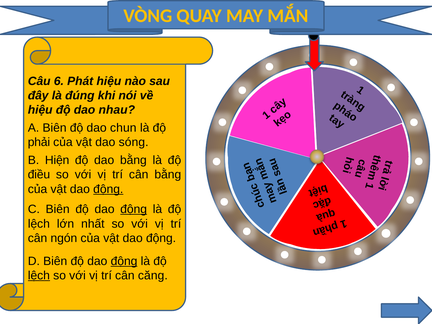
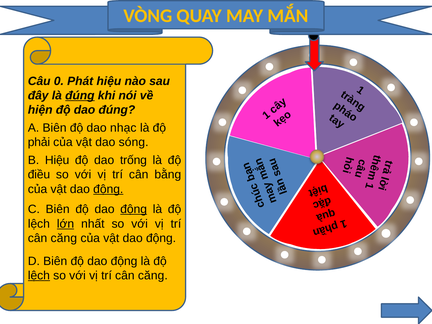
6: 6 -> 0 (59, 81)
đúng underline: none -> present (80, 95)
hiệu: hiệu -> hiện (40, 110)
dao nhau: nhau -> đúng (117, 110)
chun: chun -> nhạc (123, 128)
B Hiện: Hiện -> Hiệu (57, 160)
dao bằng: bằng -> trống (133, 160)
lớn underline: none -> present (66, 224)
ngón: ngón -> căng (64, 238)
động underline: present -> none (124, 261)
